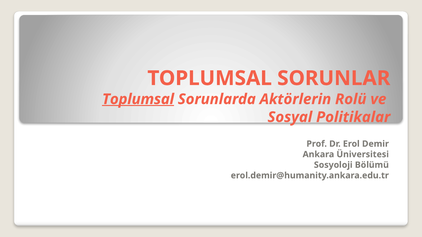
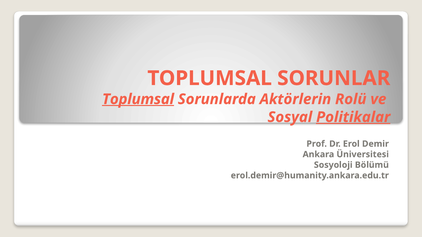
Politikalar underline: none -> present (353, 117)
